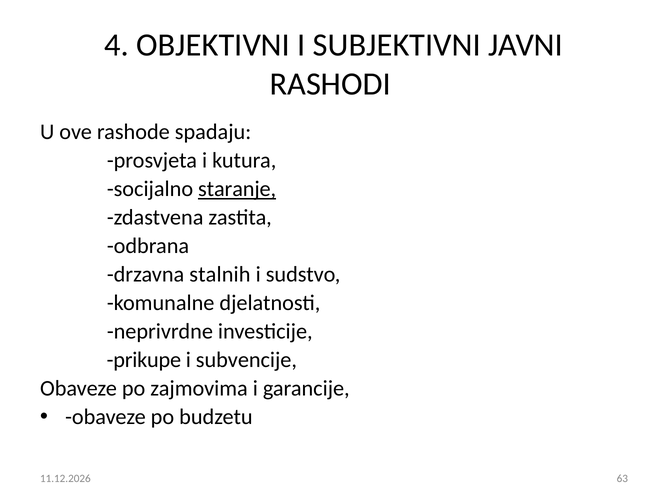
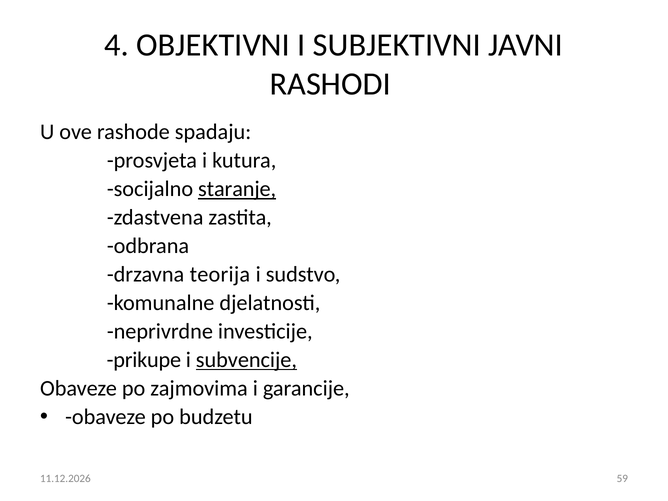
stalnih: stalnih -> teorija (220, 275)
subvencije underline: none -> present (246, 360)
63: 63 -> 59 (622, 478)
